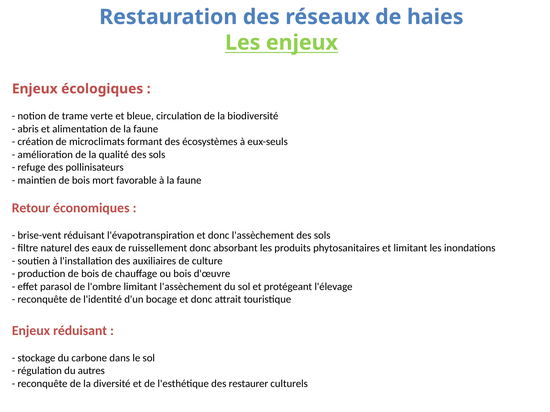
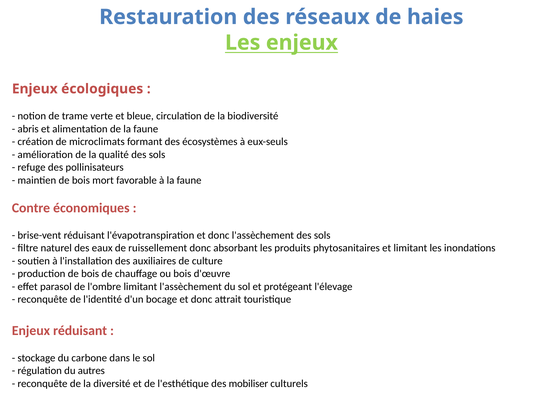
Retour: Retour -> Contre (31, 208)
restaurer: restaurer -> mobiliser (248, 384)
